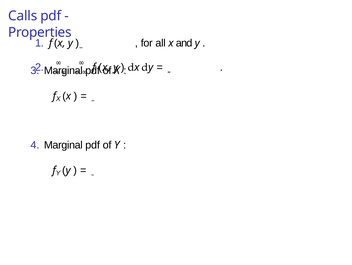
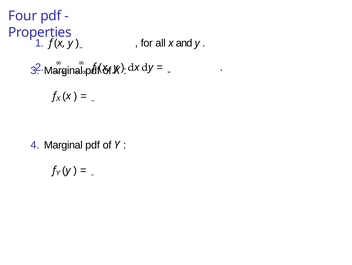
Calls: Calls -> Four (23, 16)
